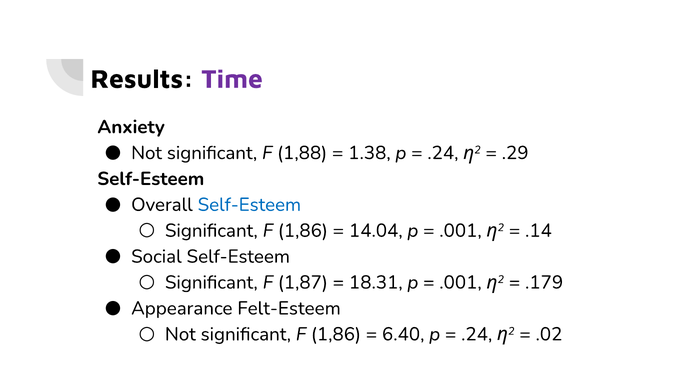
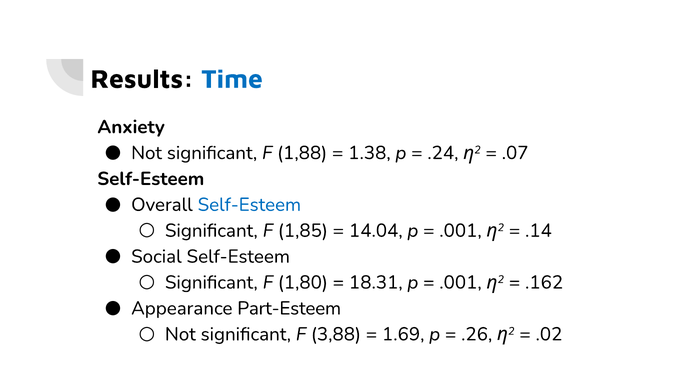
Time colour: purple -> blue (232, 79)
.29: .29 -> .07 (515, 153)
1,86: 1,86 -> 1,85 (303, 231)
1,87: 1,87 -> 1,80 (303, 283)
.179: .179 -> .162 (544, 283)
Felt-Esteem: Felt-Esteem -> Part-Esteem (289, 308)
Not significant F 1,86: 1,86 -> 3,88 (336, 334)
6.40: 6.40 -> 1.69 (403, 334)
.24: .24 -> .26 (477, 334)
